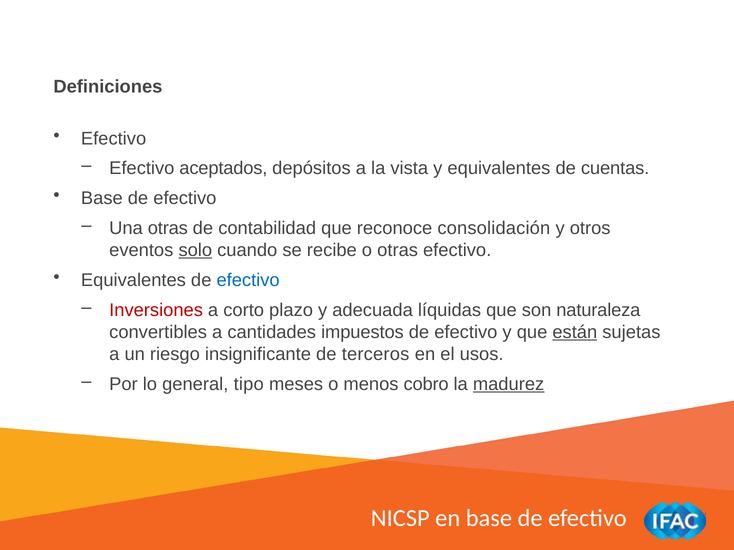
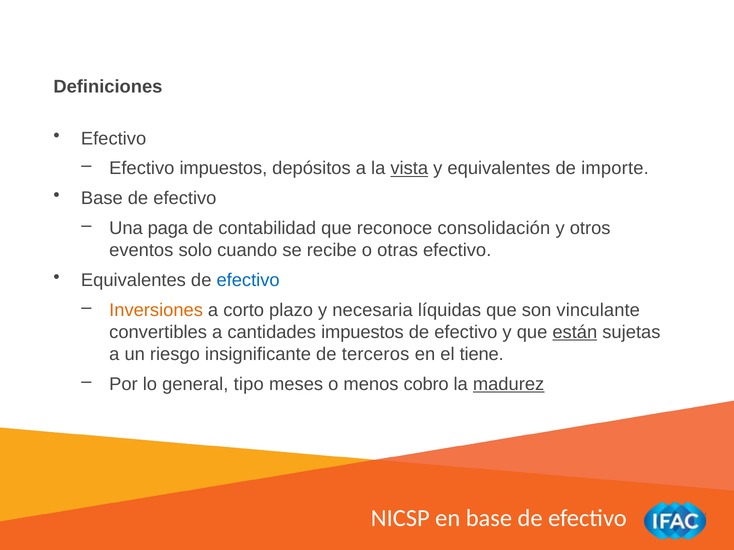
Efectivo aceptados: aceptados -> impuestos (223, 169)
vista underline: none -> present (409, 169)
cuentas: cuentas -> importe (615, 169)
Una otras: otras -> paga (168, 228)
solo underline: present -> none (195, 250)
Inversiones colour: red -> orange (156, 310)
adecuada: adecuada -> necesaria (372, 310)
naturaleza: naturaleza -> vinculante (598, 310)
usos: usos -> tiene (482, 354)
